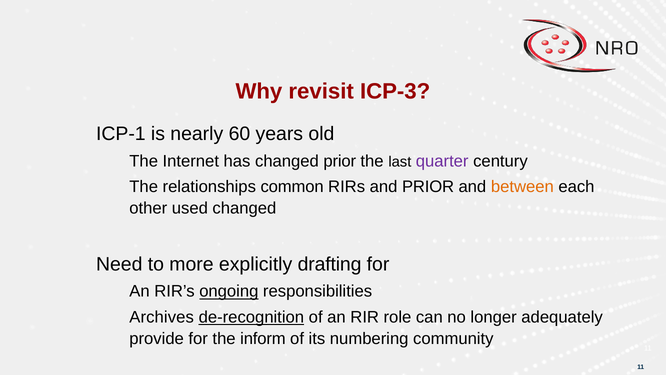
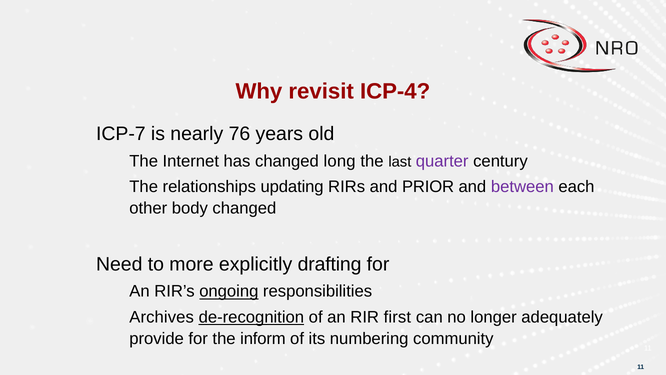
ICP-3: ICP-3 -> ICP-4 (395, 91)
ICP-1: ICP-1 -> ICP-7 (121, 134)
60: 60 -> 76 (239, 134)
changed prior: prior -> long (340, 161)
common: common -> updating (292, 187)
between colour: orange -> purple (522, 187)
used: used -> body (190, 208)
role: role -> first (397, 317)
